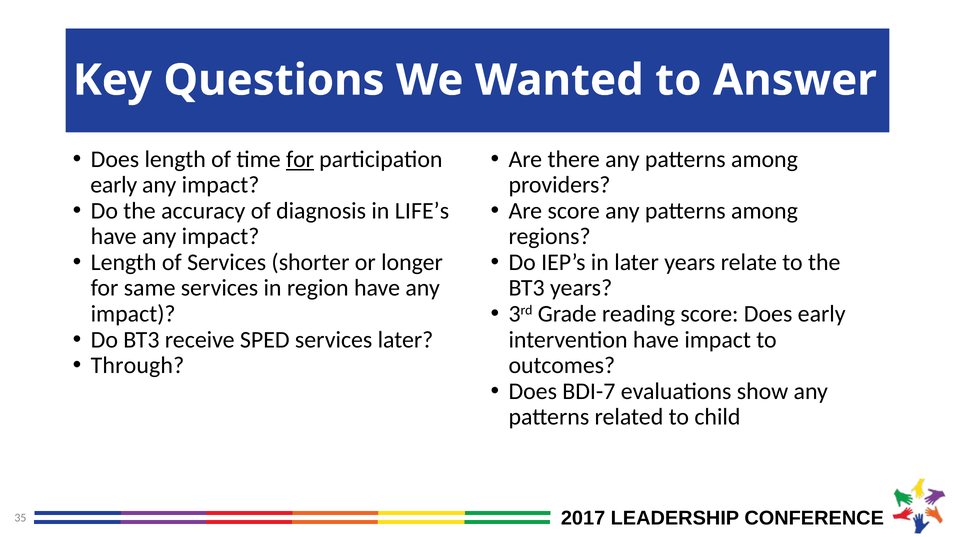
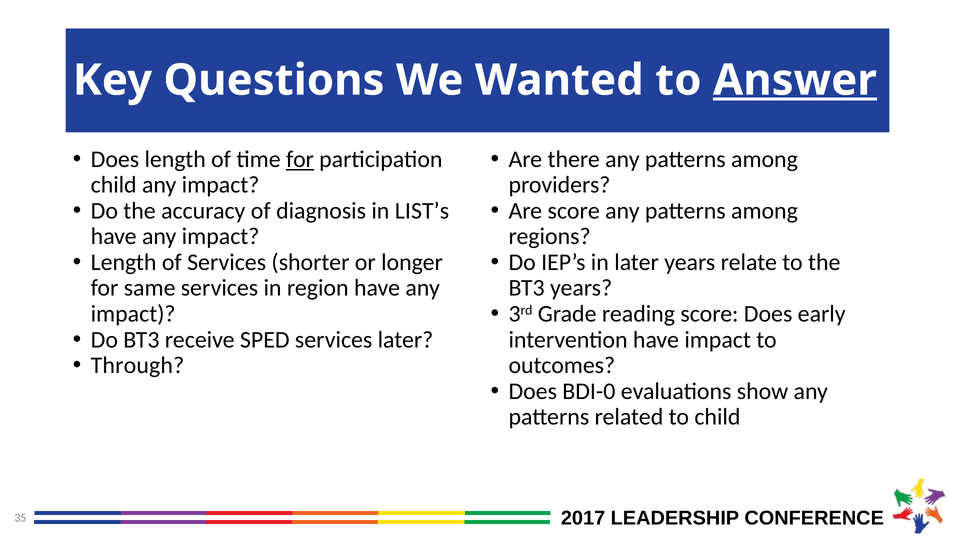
Answer underline: none -> present (795, 80)
early: early -> child (114, 185)
LIFE’s: LIFE’s -> LIST’s (422, 211)
BDI-7: BDI-7 -> BDI-0 (589, 391)
